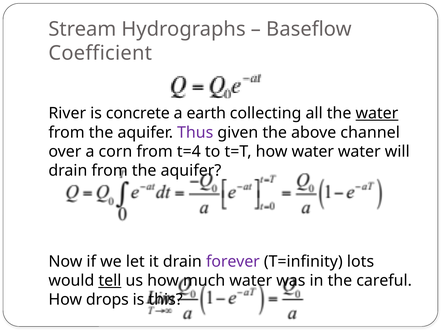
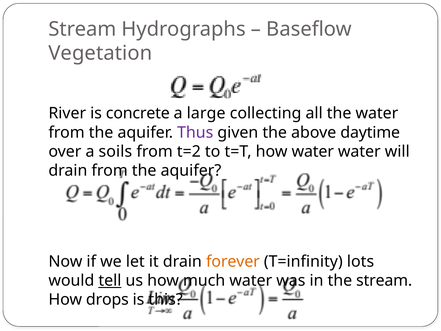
Coefficient: Coefficient -> Vegetation (100, 53)
earth: earth -> large (206, 113)
water underline: present -> none (377, 113)
channel: channel -> daytime (370, 132)
corn: corn -> soils (115, 151)
t=4: t=4 -> t=2 (189, 151)
forever colour: purple -> orange (233, 261)
the careful: careful -> stream (384, 280)
